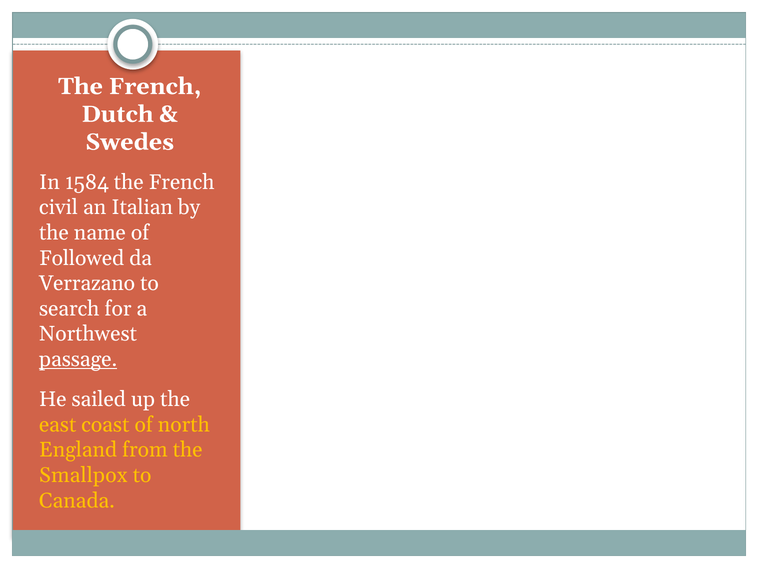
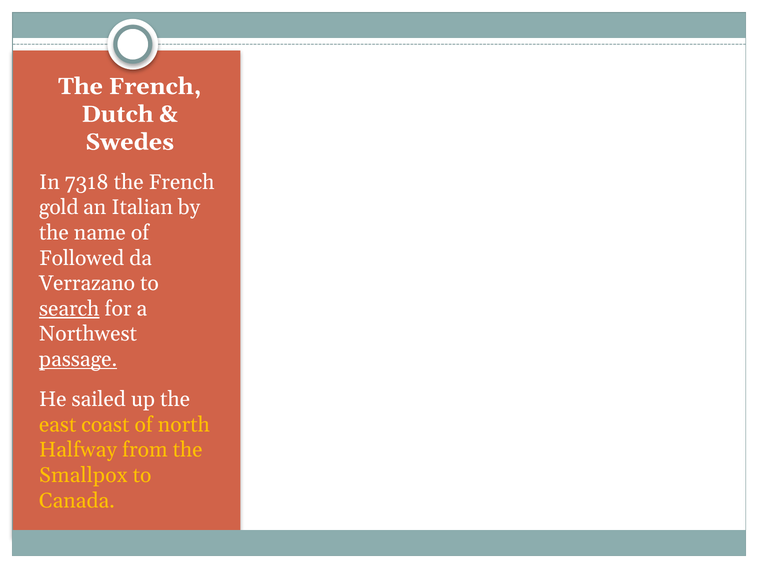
1584: 1584 -> 7318 (87, 182)
civil: civil -> gold (59, 208)
search underline: none -> present (69, 309)
England: England -> Halfway (78, 450)
